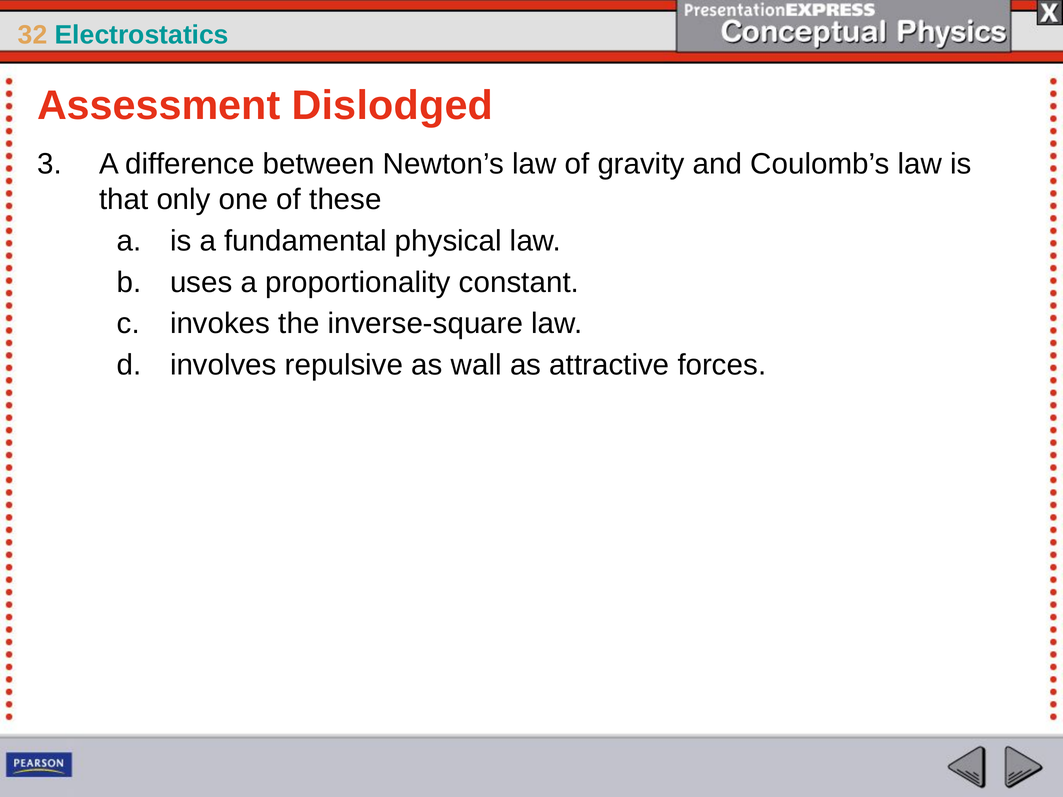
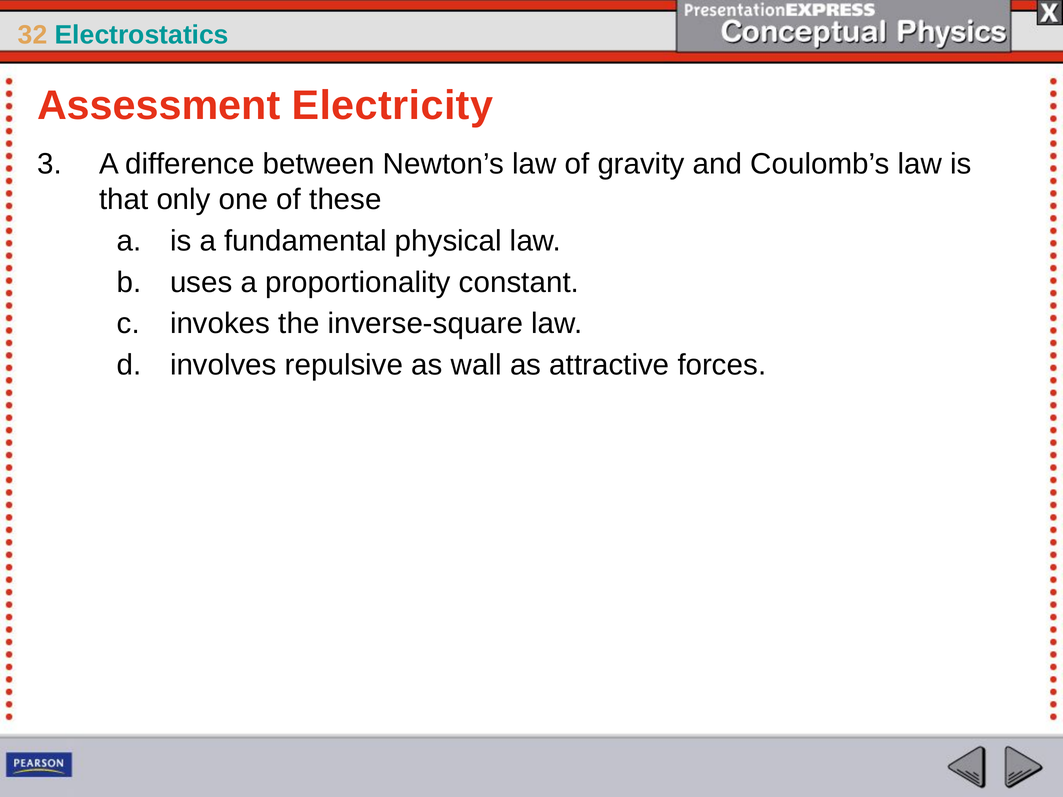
Dislodged: Dislodged -> Electricity (392, 106)
